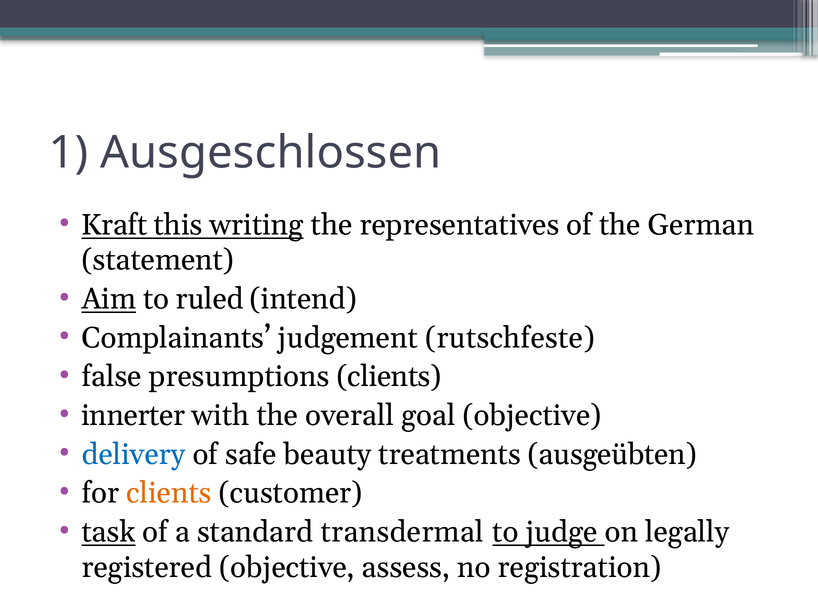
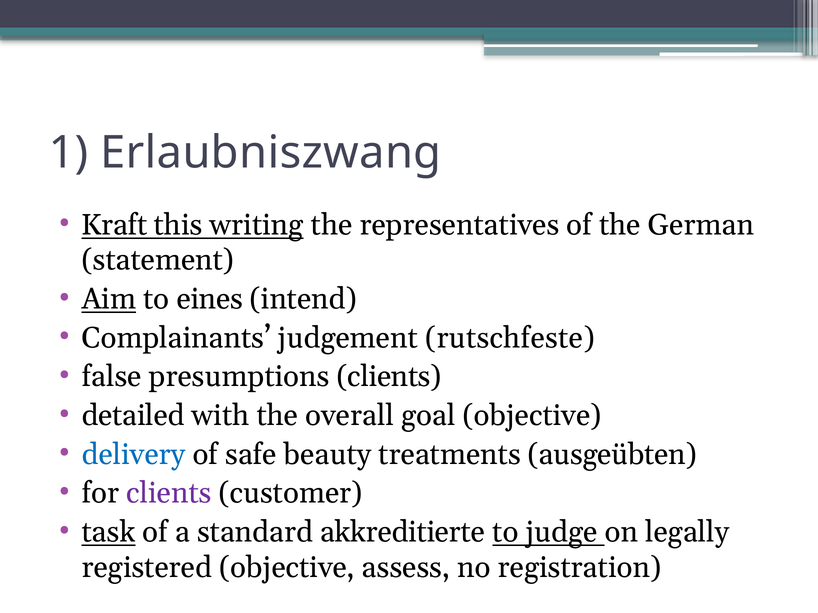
Ausgeschlossen: Ausgeschlossen -> Erlaubniszwang (271, 153)
ruled: ruled -> eines (210, 299)
innerter: innerter -> detailed (133, 416)
clients colour: orange -> purple (169, 493)
transdermal: transdermal -> akkreditierte (403, 532)
